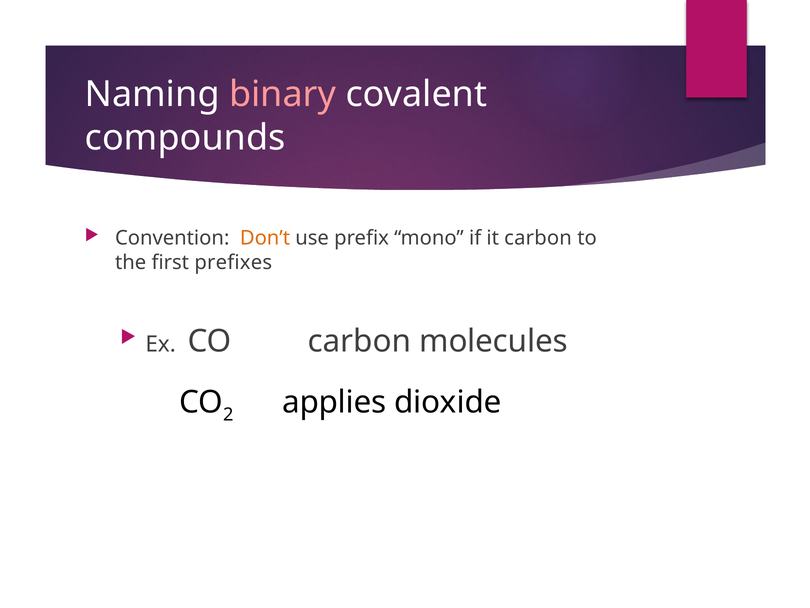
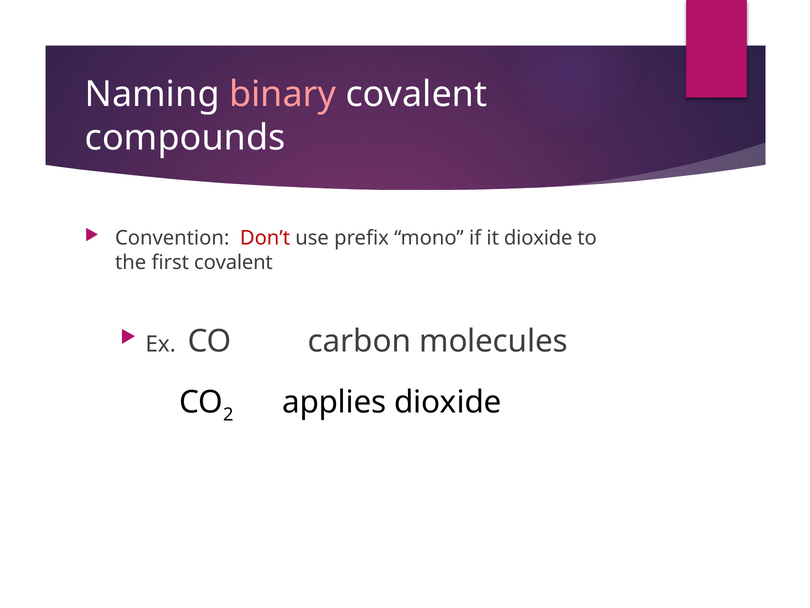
Don’t colour: orange -> red (265, 238)
it carbon: carbon -> dioxide (538, 238)
first prefixes: prefixes -> covalent (233, 262)
